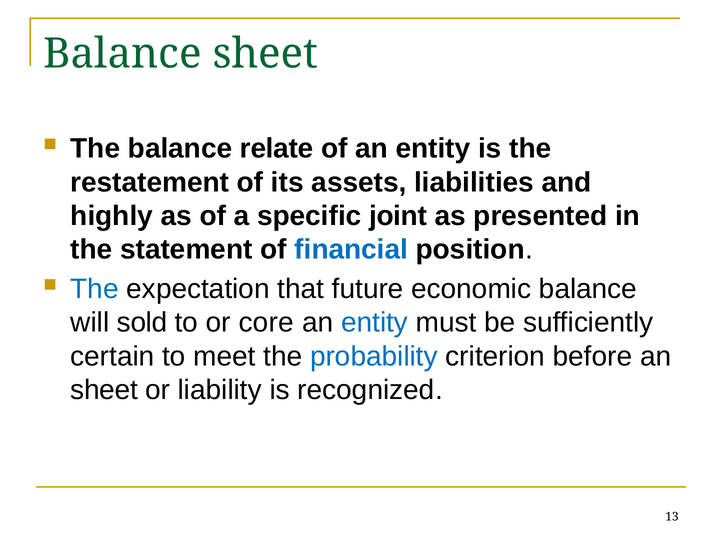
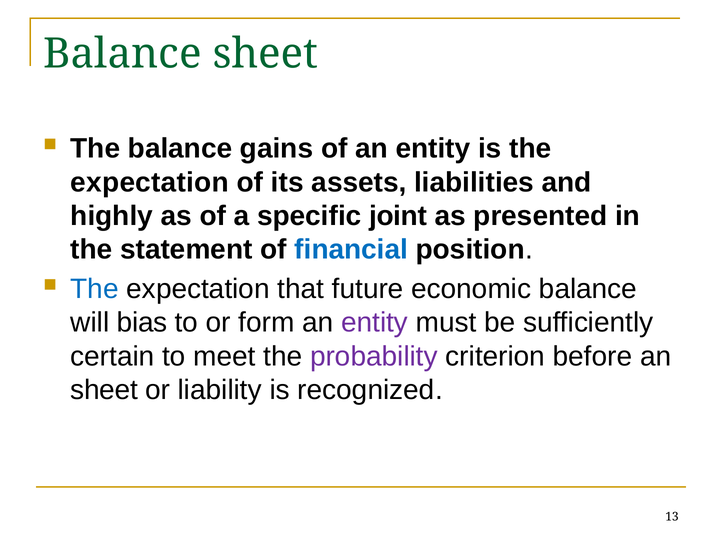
relate: relate -> gains (277, 149)
restatement: restatement -> expectation (150, 182)
sold: sold -> bias (142, 323)
core: core -> form (266, 323)
entity colour: blue -> purple (375, 323)
probability colour: blue -> purple (374, 357)
